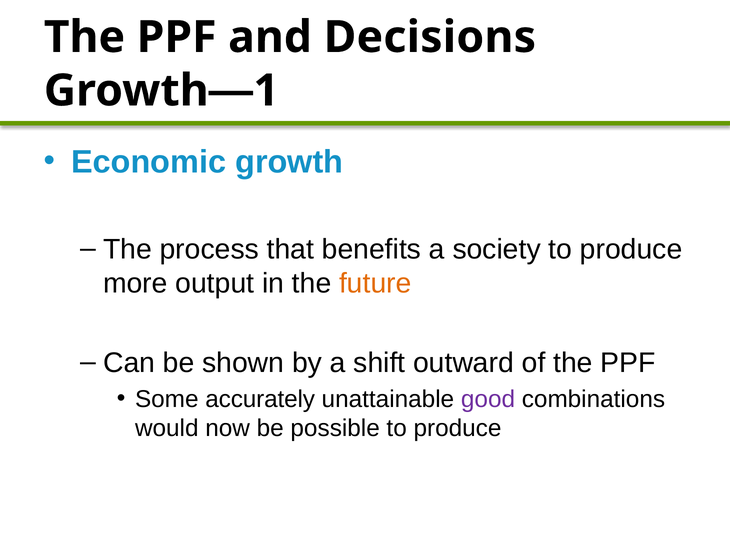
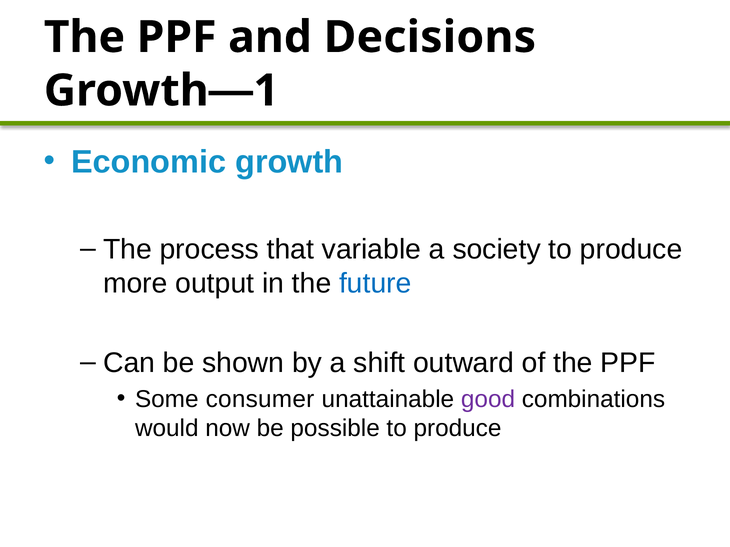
benefits: benefits -> variable (371, 249)
future colour: orange -> blue (375, 284)
accurately: accurately -> consumer (260, 399)
